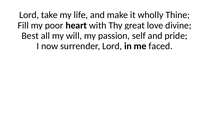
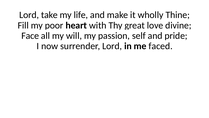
Best: Best -> Face (30, 36)
